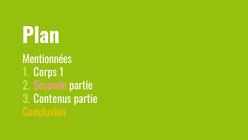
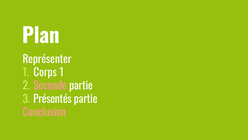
Mentionnées: Mentionnées -> Représenter (47, 59)
Contenus: Contenus -> Présentés (52, 99)
Conclusion colour: yellow -> pink (44, 112)
